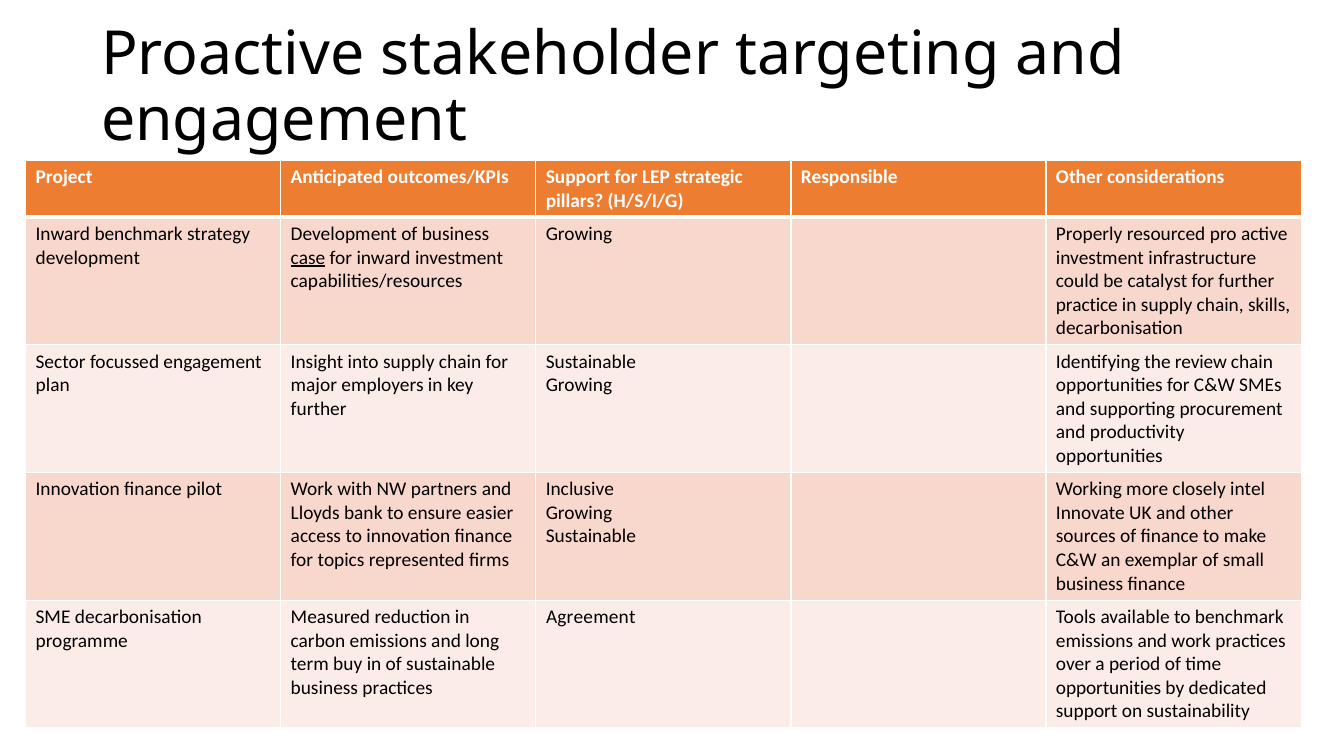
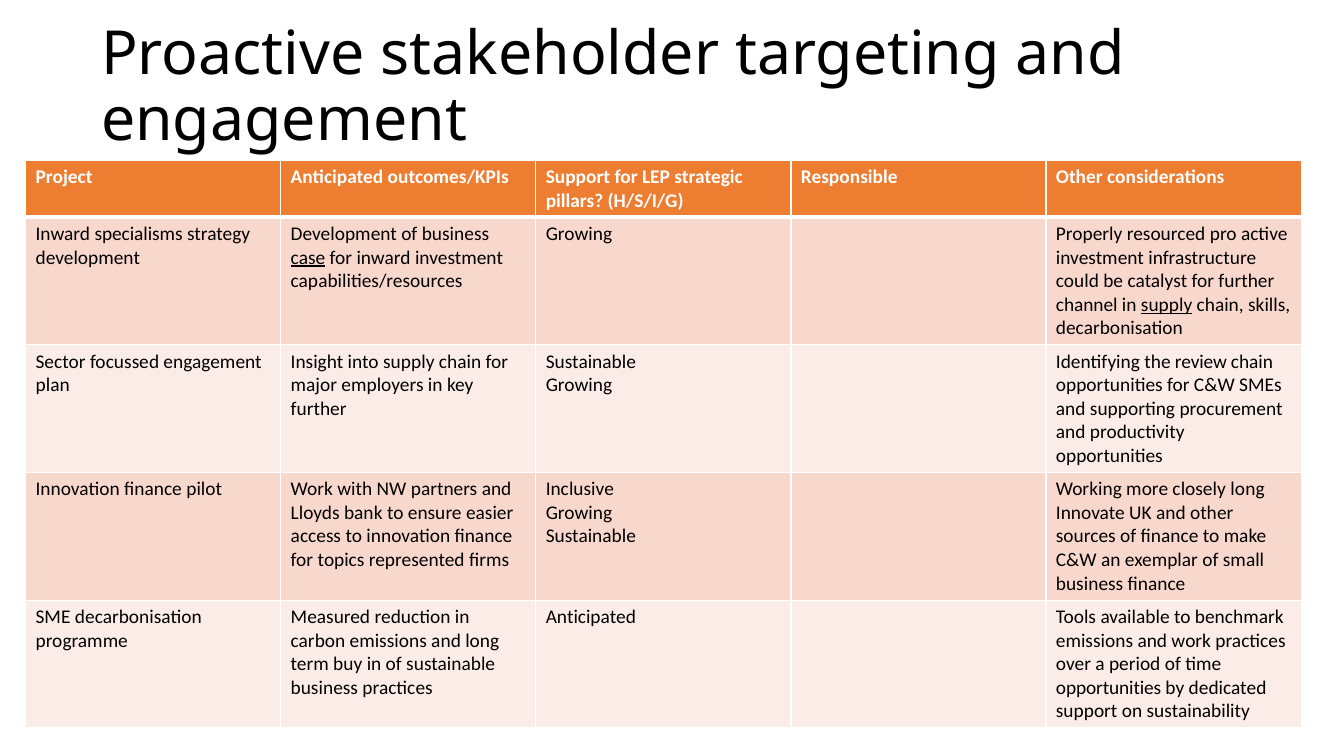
Inward benchmark: benchmark -> specialisms (139, 234)
practice: practice -> channel (1087, 305)
supply underline: none -> present (1167, 305)
closely intel: intel -> long (1248, 490)
Agreement: Agreement -> Anticipated (591, 618)
